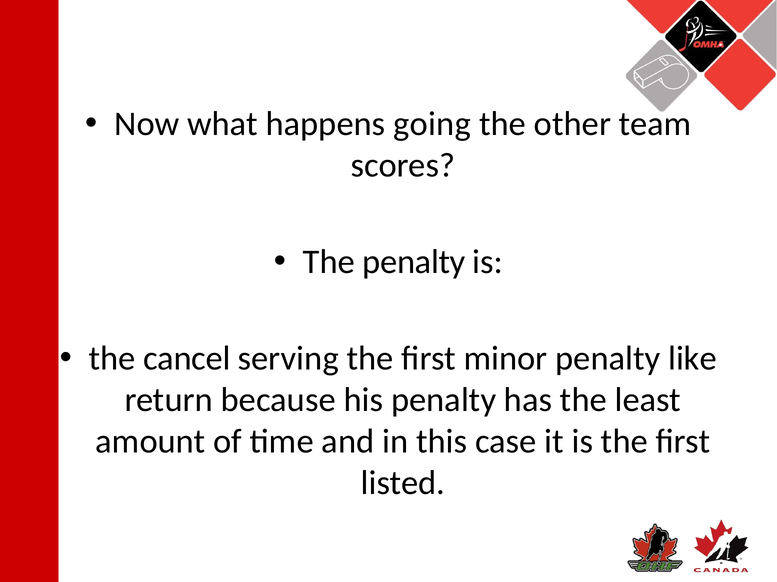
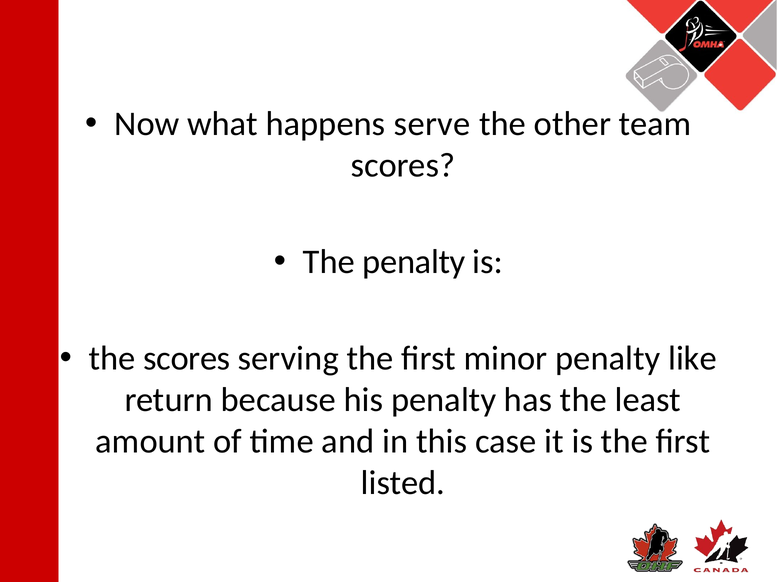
going: going -> serve (432, 124)
the cancel: cancel -> scores (187, 359)
